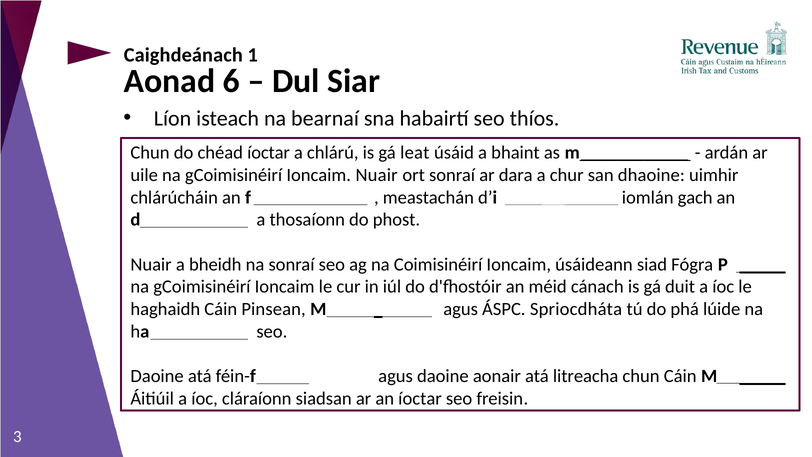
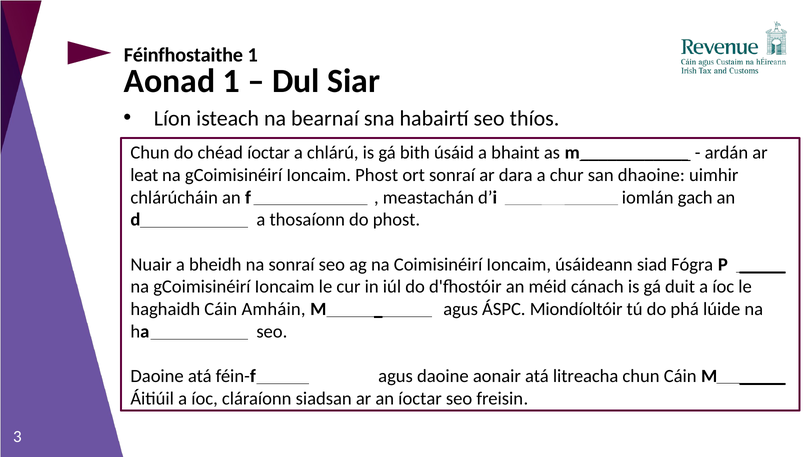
Caighdeánach: Caighdeánach -> Féinfhostaithe (183, 55)
Aonad 6: 6 -> 1 (231, 81)
leat: leat -> bith (415, 153)
uile: uile -> leat (144, 175)
Ioncaim Nuair: Nuair -> Phost (377, 175)
Pinsean: Pinsean -> Amháin (274, 309)
Spriocdháta: Spriocdháta -> Miondíoltóir (576, 309)
